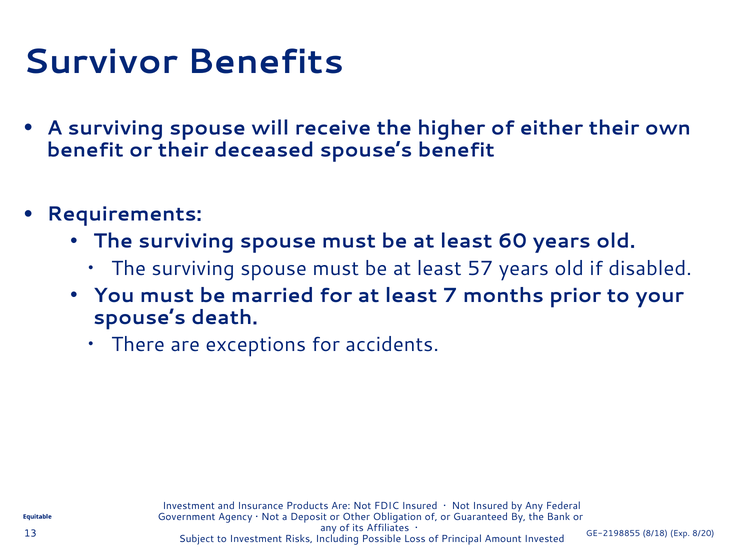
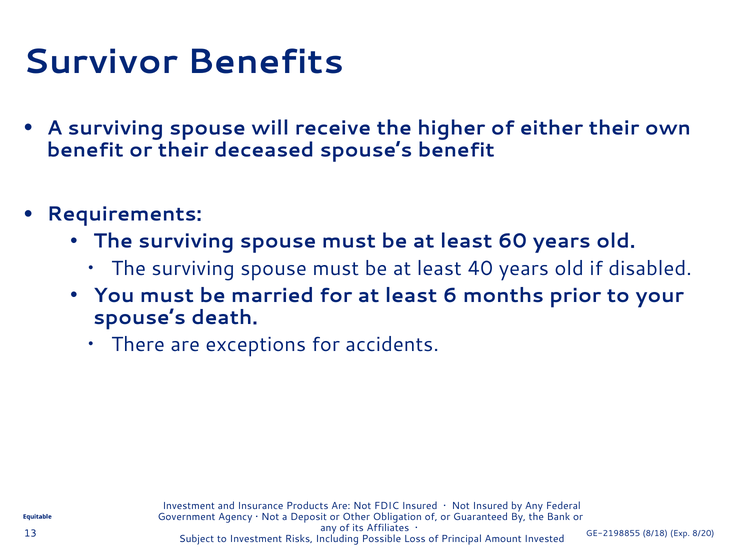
57: 57 -> 40 (480, 268)
7: 7 -> 6 (450, 295)
